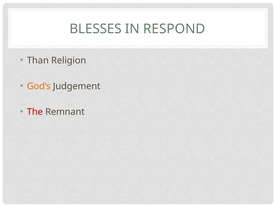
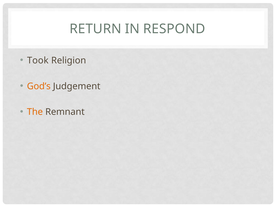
BLESSES: BLESSES -> RETURN (96, 29)
Than: Than -> Took (38, 60)
The colour: red -> orange (35, 112)
